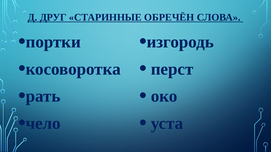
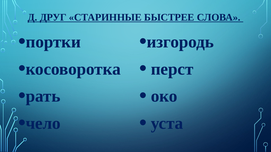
ОБРЕЧЁН: ОБРЕЧЁН -> БЫСТРЕЕ (169, 17)
